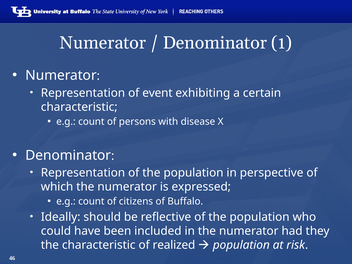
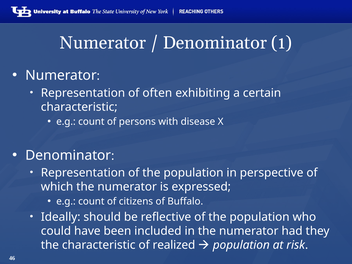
event: event -> often (157, 93)
